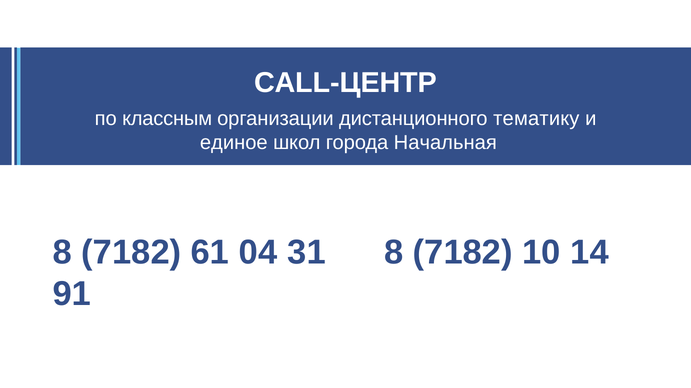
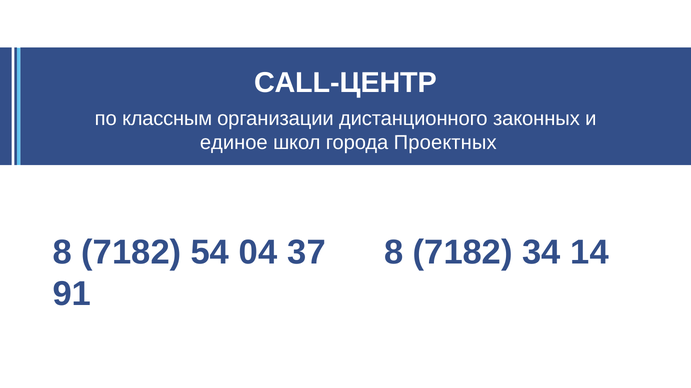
тематику: тематику -> законных (536, 119)
Начальная: Начальная -> Проектных (445, 143)
61: 61 -> 54 (210, 253)
31: 31 -> 37 (307, 253)
10: 10 -> 34 (541, 253)
